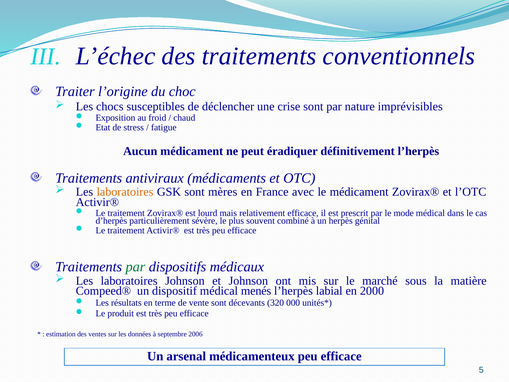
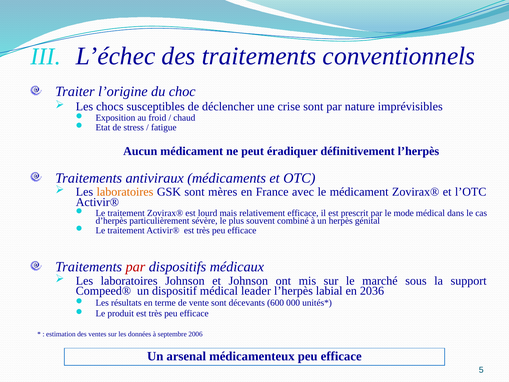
par colour: green -> red (135, 267)
matière: matière -> support (469, 281)
menés: menés -> leader (256, 291)
2000: 2000 -> 2036 (372, 291)
320: 320 -> 600 (276, 303)
